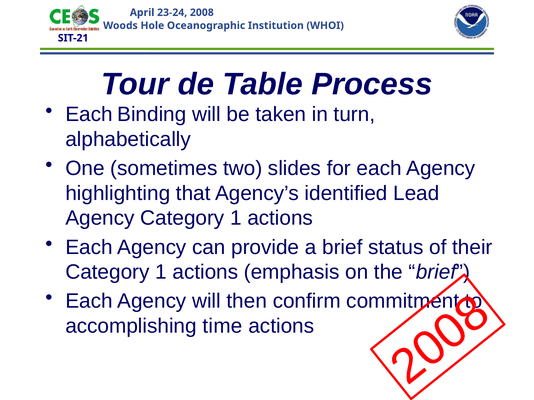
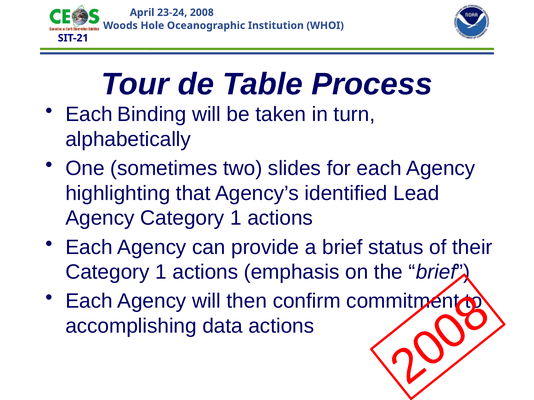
time: time -> data (223, 326)
